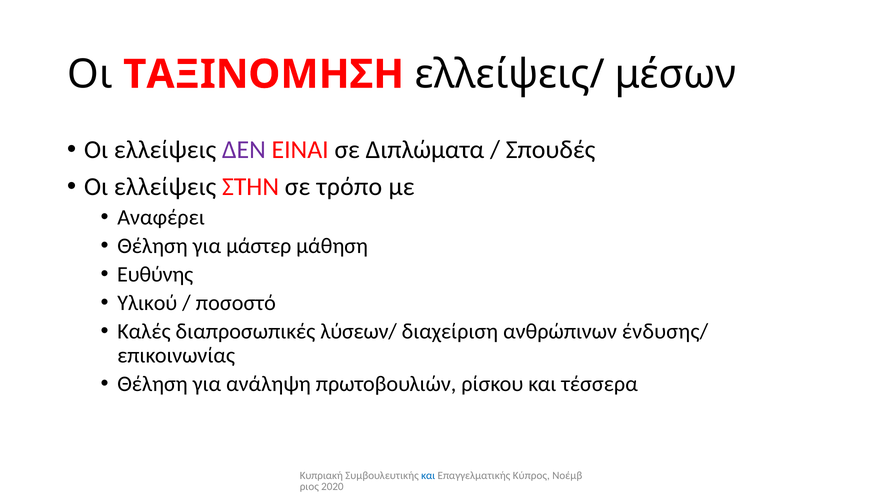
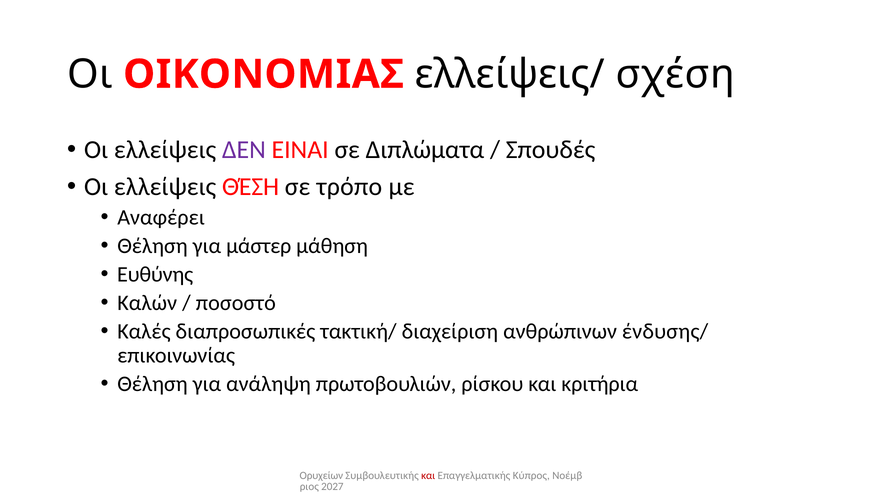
ΤΑΞΙΝΟΜΗΣΗ: ΤΑΞΙΝΟΜΗΣΗ -> ΟΙΚΟΝΟΜΙΑΣ (263, 74)
μέσων: μέσων -> σχέση (675, 74)
ΣΤΗΝ: ΣΤΗΝ -> ΘΈΣΗ (251, 187)
Υλικού: Υλικού -> Καλών (147, 303)
λύσεων/: λύσεων/ -> τακτική/ (359, 331)
τέσσερα: τέσσερα -> κριτήρια (600, 384)
Κυπριακή: Κυπριακή -> Ορυχείων (321, 475)
και colour: blue -> red (428, 475)
2020: 2020 -> 2027 (332, 486)
